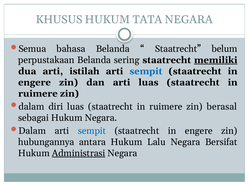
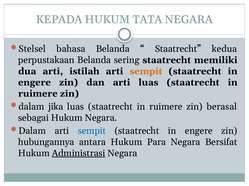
KHUSUS: KHUSUS -> KEPADA (59, 20)
Semua: Semua -> Stelsel (32, 49)
belum: belum -> kedua (224, 49)
memiliki underline: present -> none (216, 60)
sempit colour: blue -> orange (146, 71)
diri: diri -> jika (56, 107)
Lalu: Lalu -> Para (156, 143)
